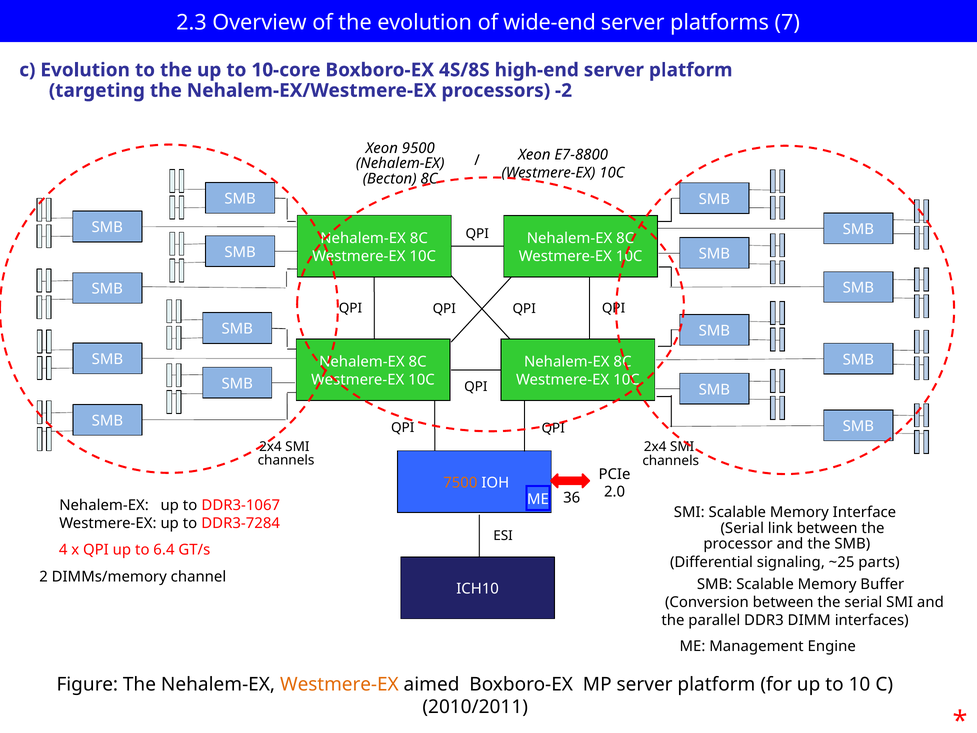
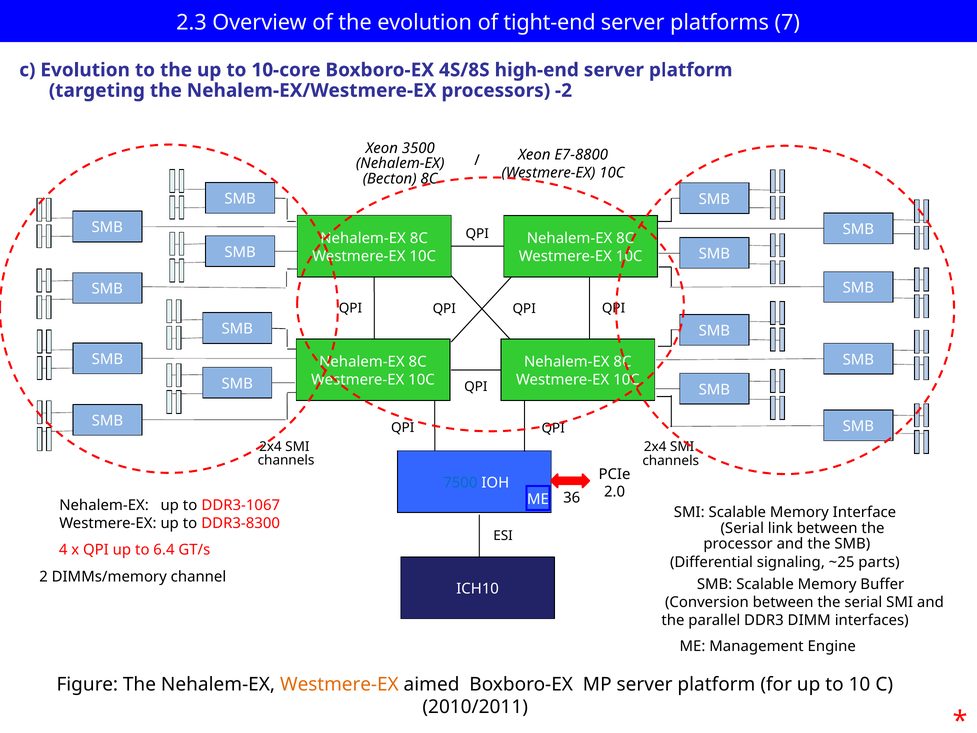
wide-end: wide-end -> tight-end (550, 22)
9500: 9500 -> 3500 (418, 148)
7500 colour: orange -> blue (460, 482)
DDR3-7284: DDR3-7284 -> DDR3-8300 (241, 523)
